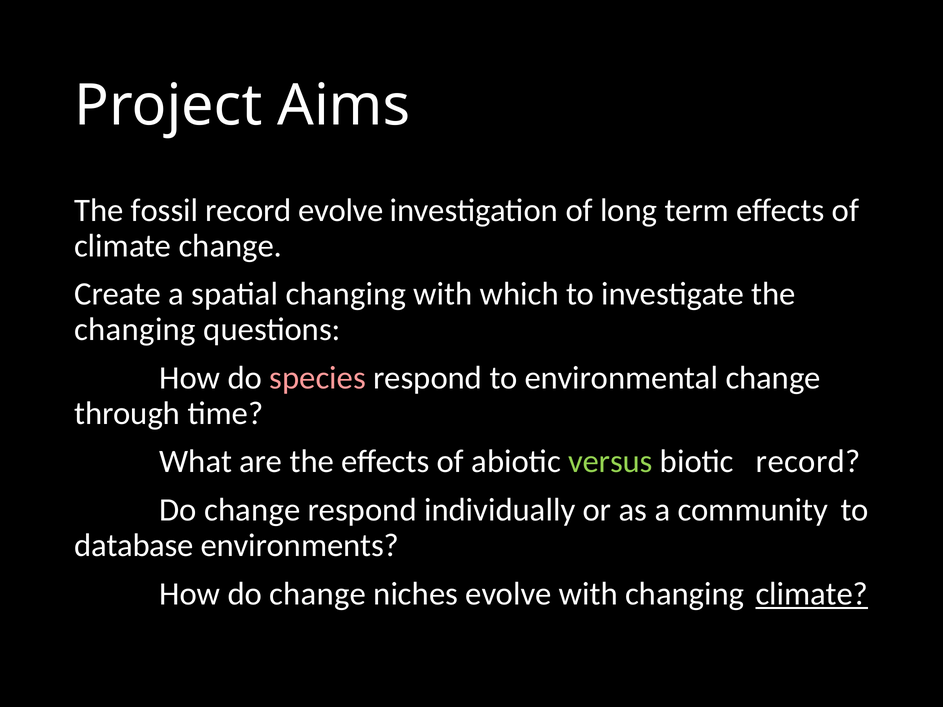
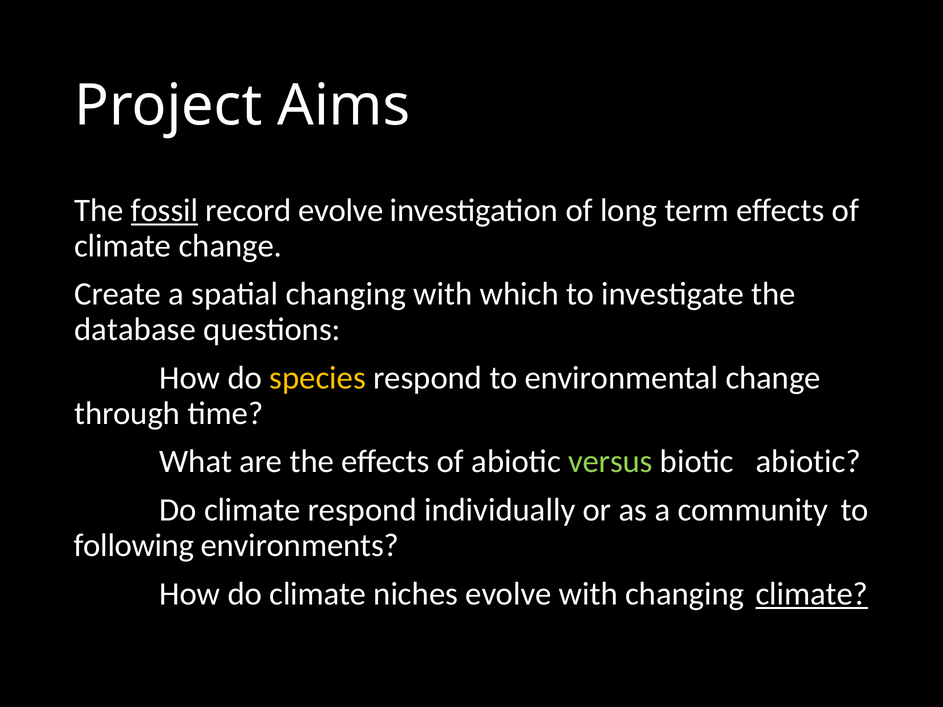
fossil underline: none -> present (165, 210)
changing: changing -> database (135, 330)
species colour: pink -> yellow (318, 378)
biotic record: record -> abiotic (808, 462)
change: change -> climate (252, 510)
database: database -> following (134, 546)
How do change: change -> climate (318, 594)
